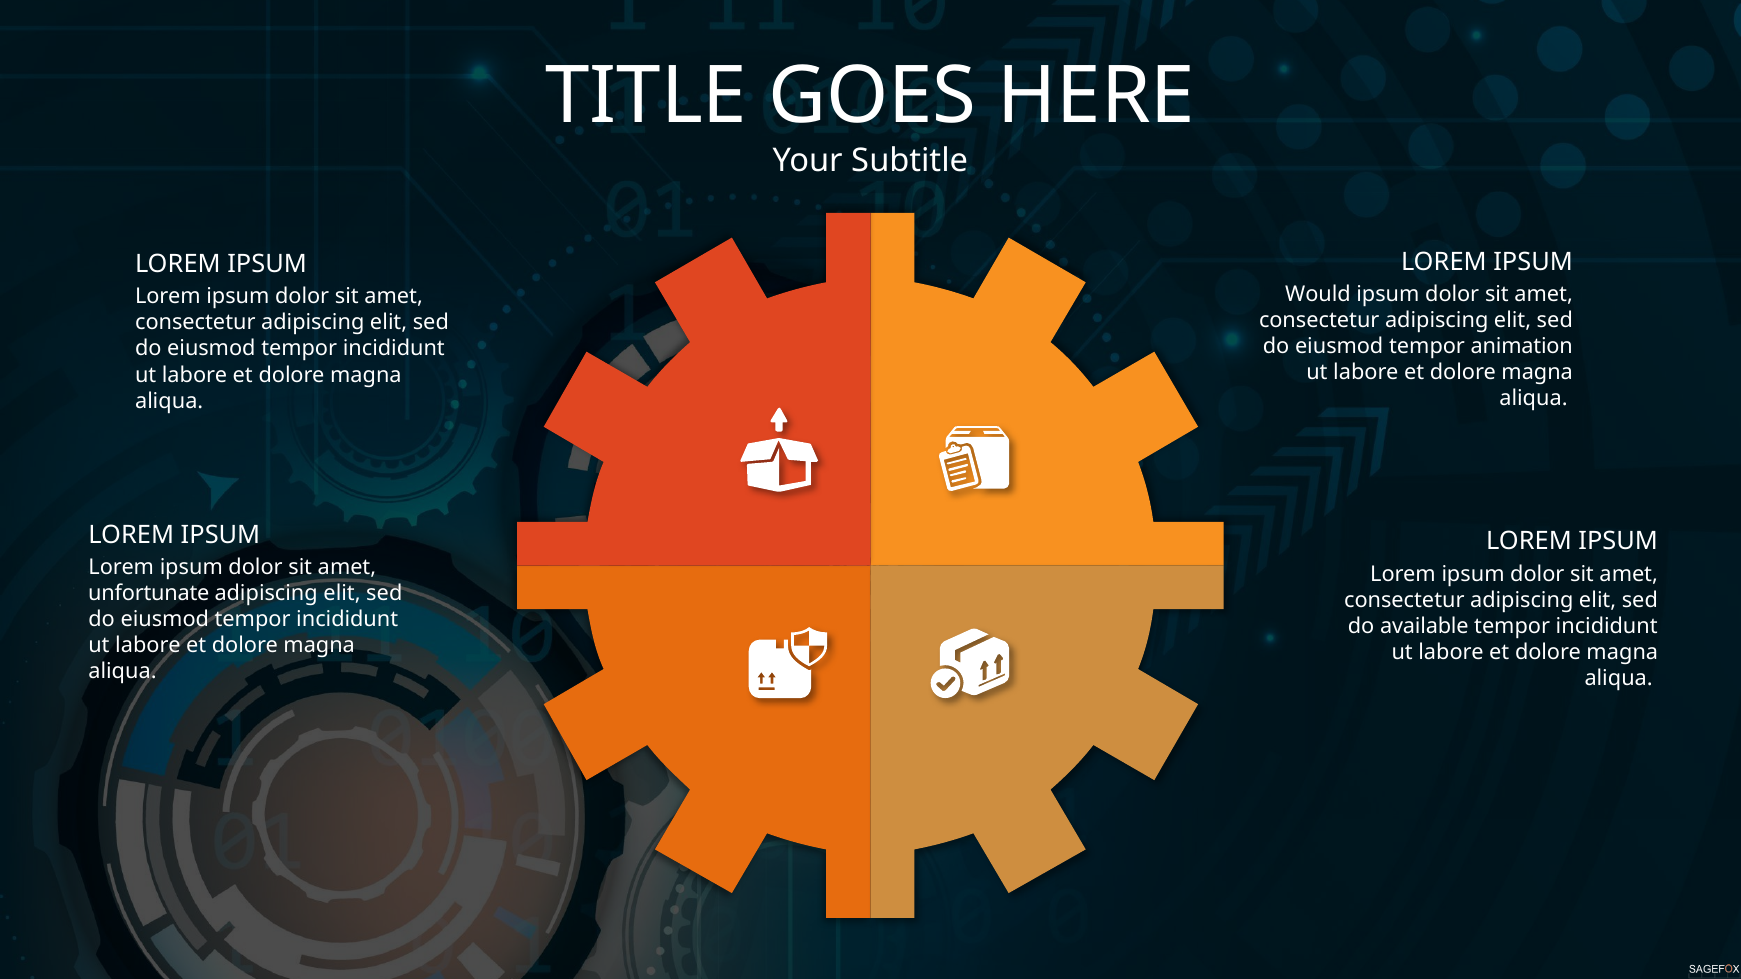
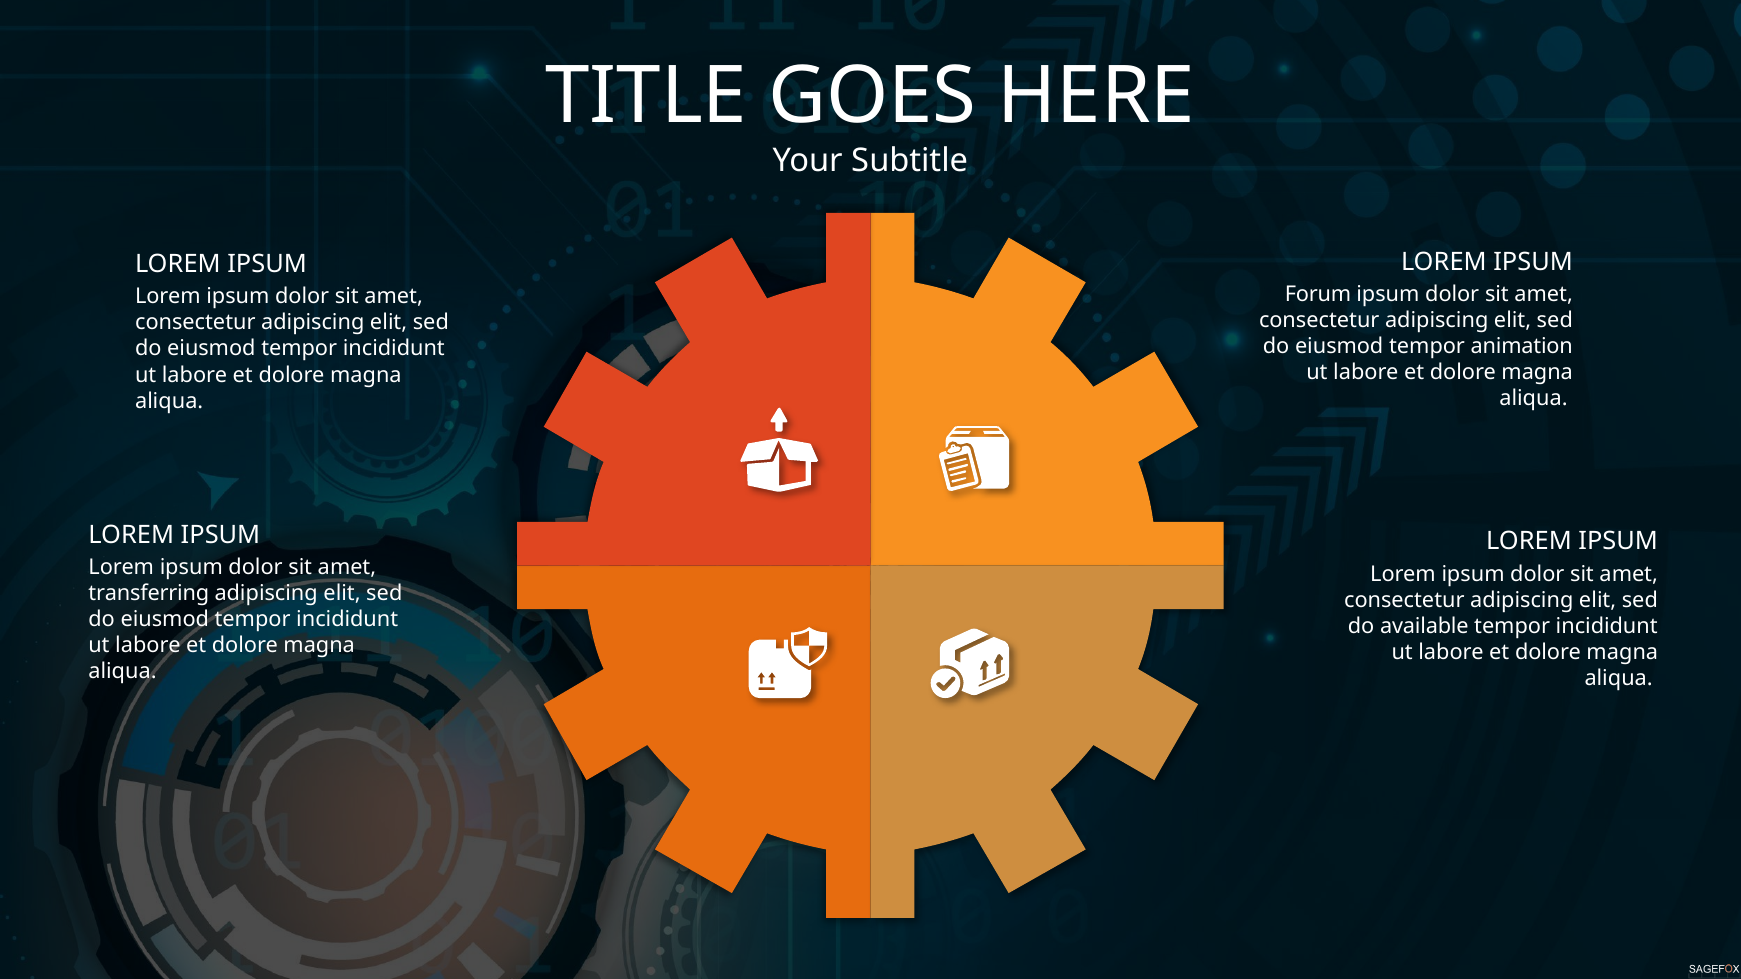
Would: Would -> Forum (1318, 294)
unfortunate: unfortunate -> transferring (149, 593)
